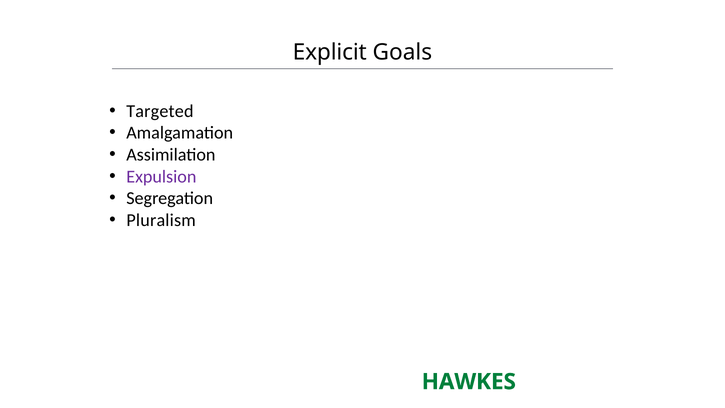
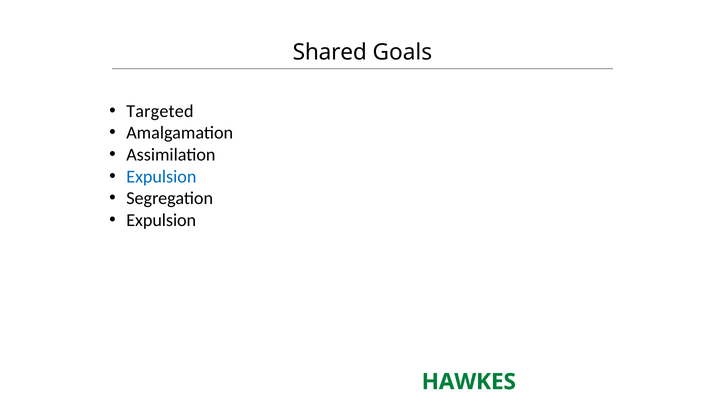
Explicit: Explicit -> Shared (330, 52)
Expulsion colour: purple -> blue (161, 176)
Pluralism: Pluralism -> Expulsion (161, 220)
